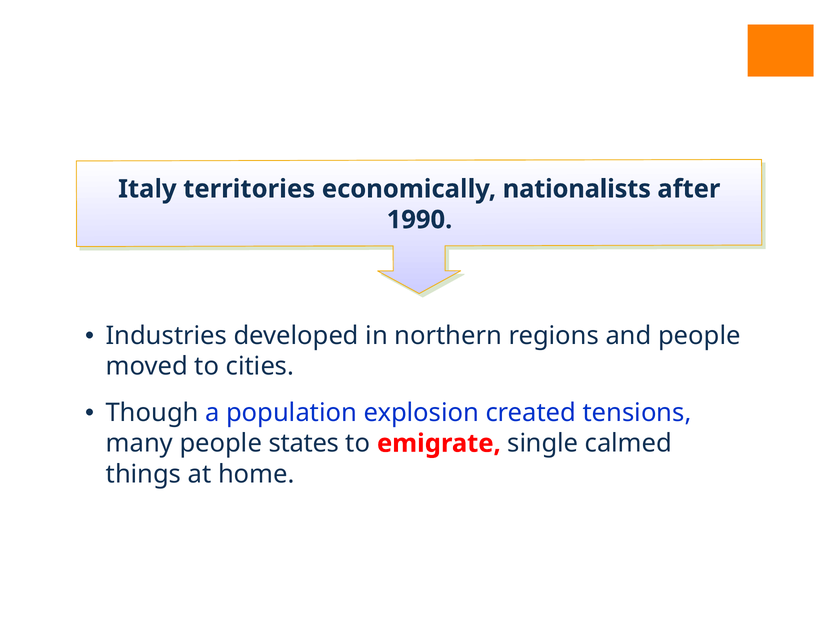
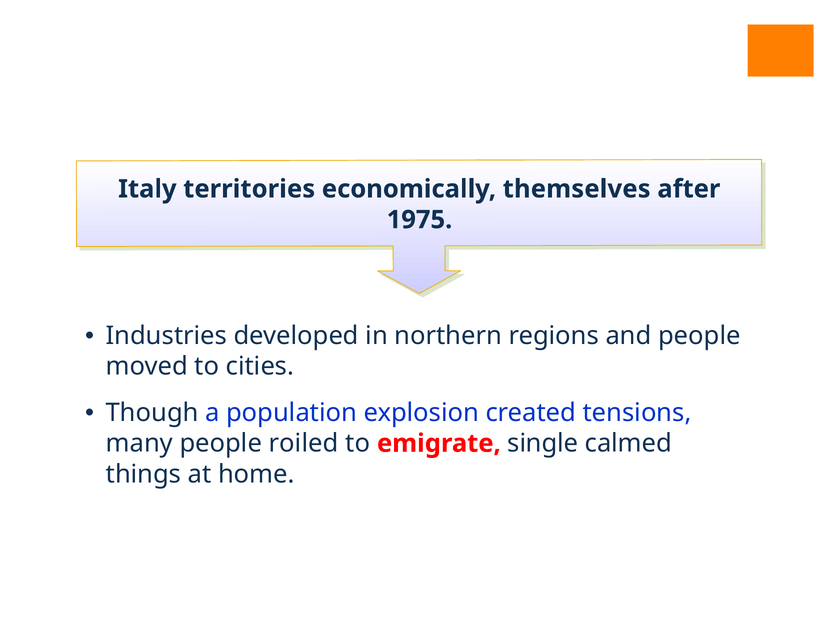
nationalists: nationalists -> themselves (577, 189)
1990: 1990 -> 1975 (419, 220)
states: states -> roiled (304, 444)
